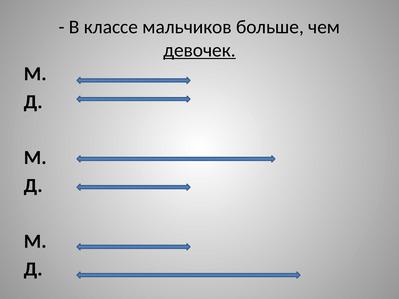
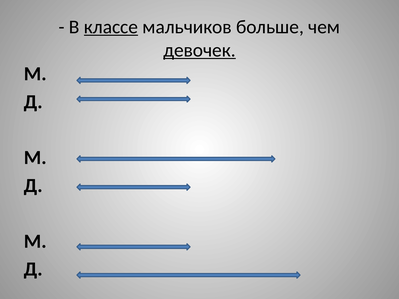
классе underline: none -> present (111, 27)
